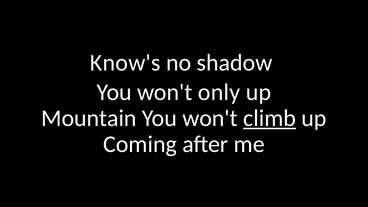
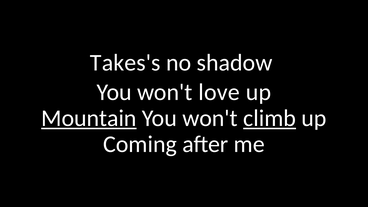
Know's: Know's -> Takes's (125, 63)
only: only -> love (219, 92)
Mountain underline: none -> present (89, 118)
